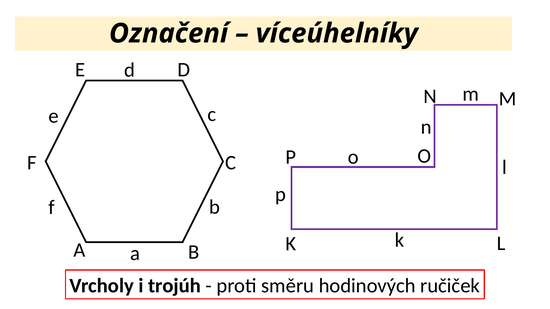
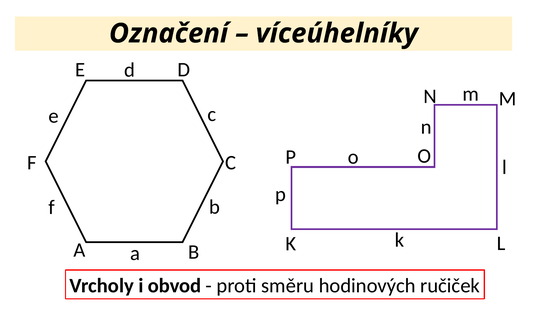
trojúh: trojúh -> obvod (175, 286)
